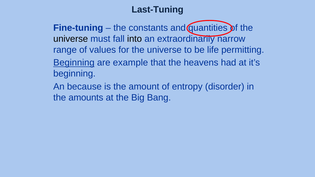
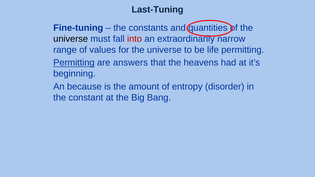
into colour: black -> red (135, 39)
Beginning: Beginning -> Permitting (74, 63)
example: example -> answers (130, 63)
amounts: amounts -> constant (86, 98)
